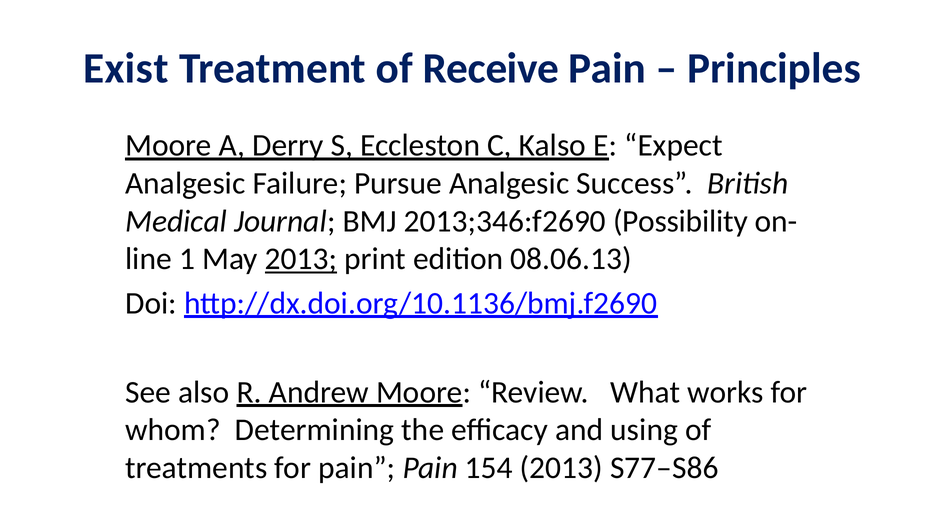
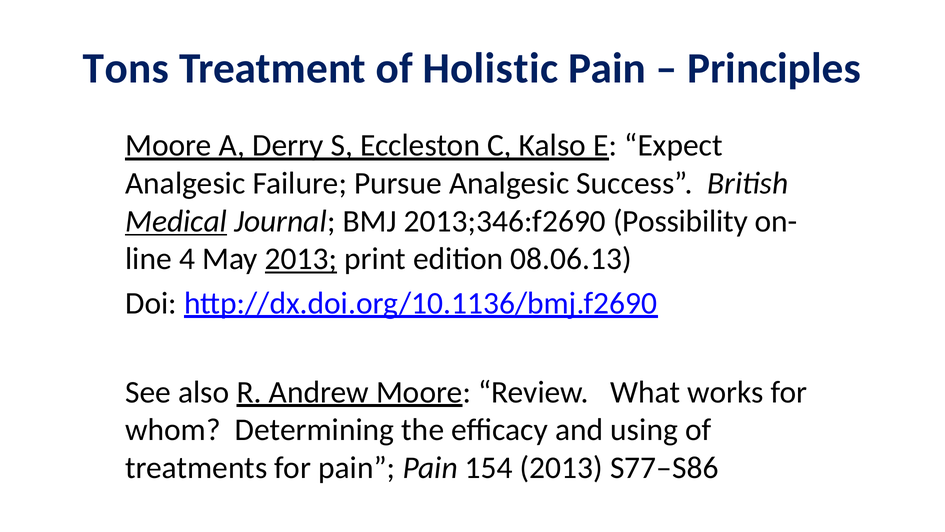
Exist: Exist -> Tons (126, 69)
Receive: Receive -> Holistic (490, 69)
Medical underline: none -> present (176, 221)
1: 1 -> 4 (187, 259)
